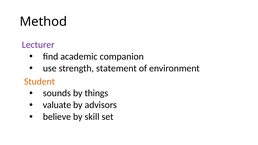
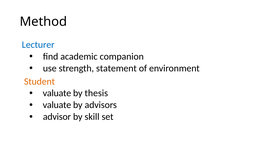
Lecturer colour: purple -> blue (38, 45)
sounds: sounds -> valuate (57, 93)
things: things -> thesis (96, 93)
believe: believe -> advisor (57, 117)
